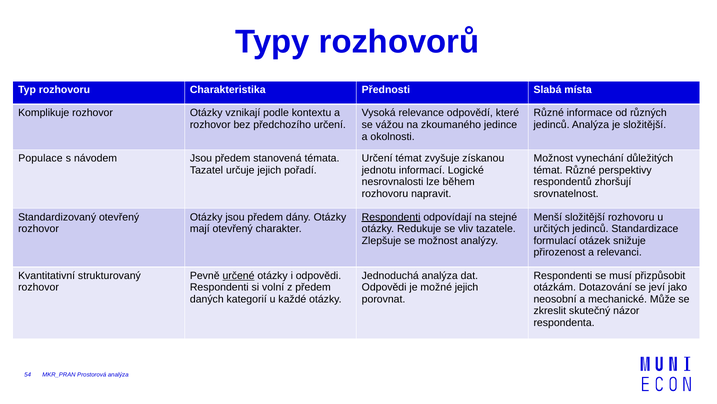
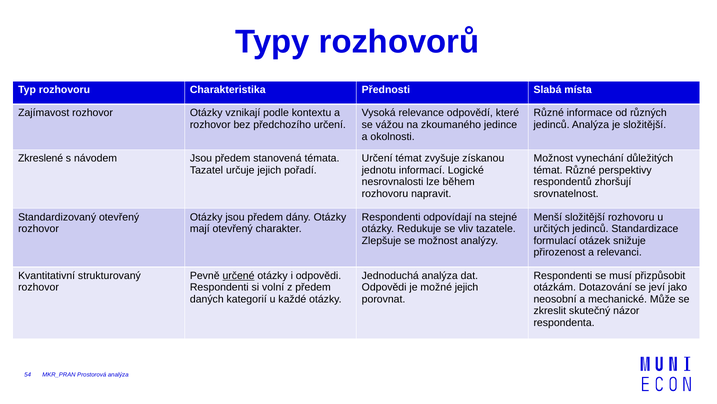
Komplikuje: Komplikuje -> Zajímavost (44, 113)
Populace: Populace -> Zkreslené (41, 158)
Respondenti underline: present -> none (391, 217)
